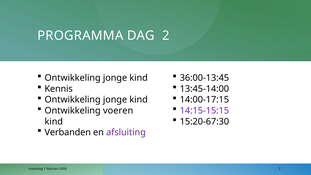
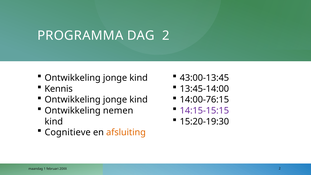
36:00-13:45: 36:00-13:45 -> 43:00-13:45 (204, 78)
14:00-17:15: 14:00-17:15 -> 14:00-76:15 (204, 100)
voeren: voeren -> nemen (118, 111)
15:20-67:30: 15:20-67:30 -> 15:20-19:30 (204, 121)
Verbanden: Verbanden -> Cognitieve (68, 132)
afsluiting colour: purple -> orange (126, 132)
